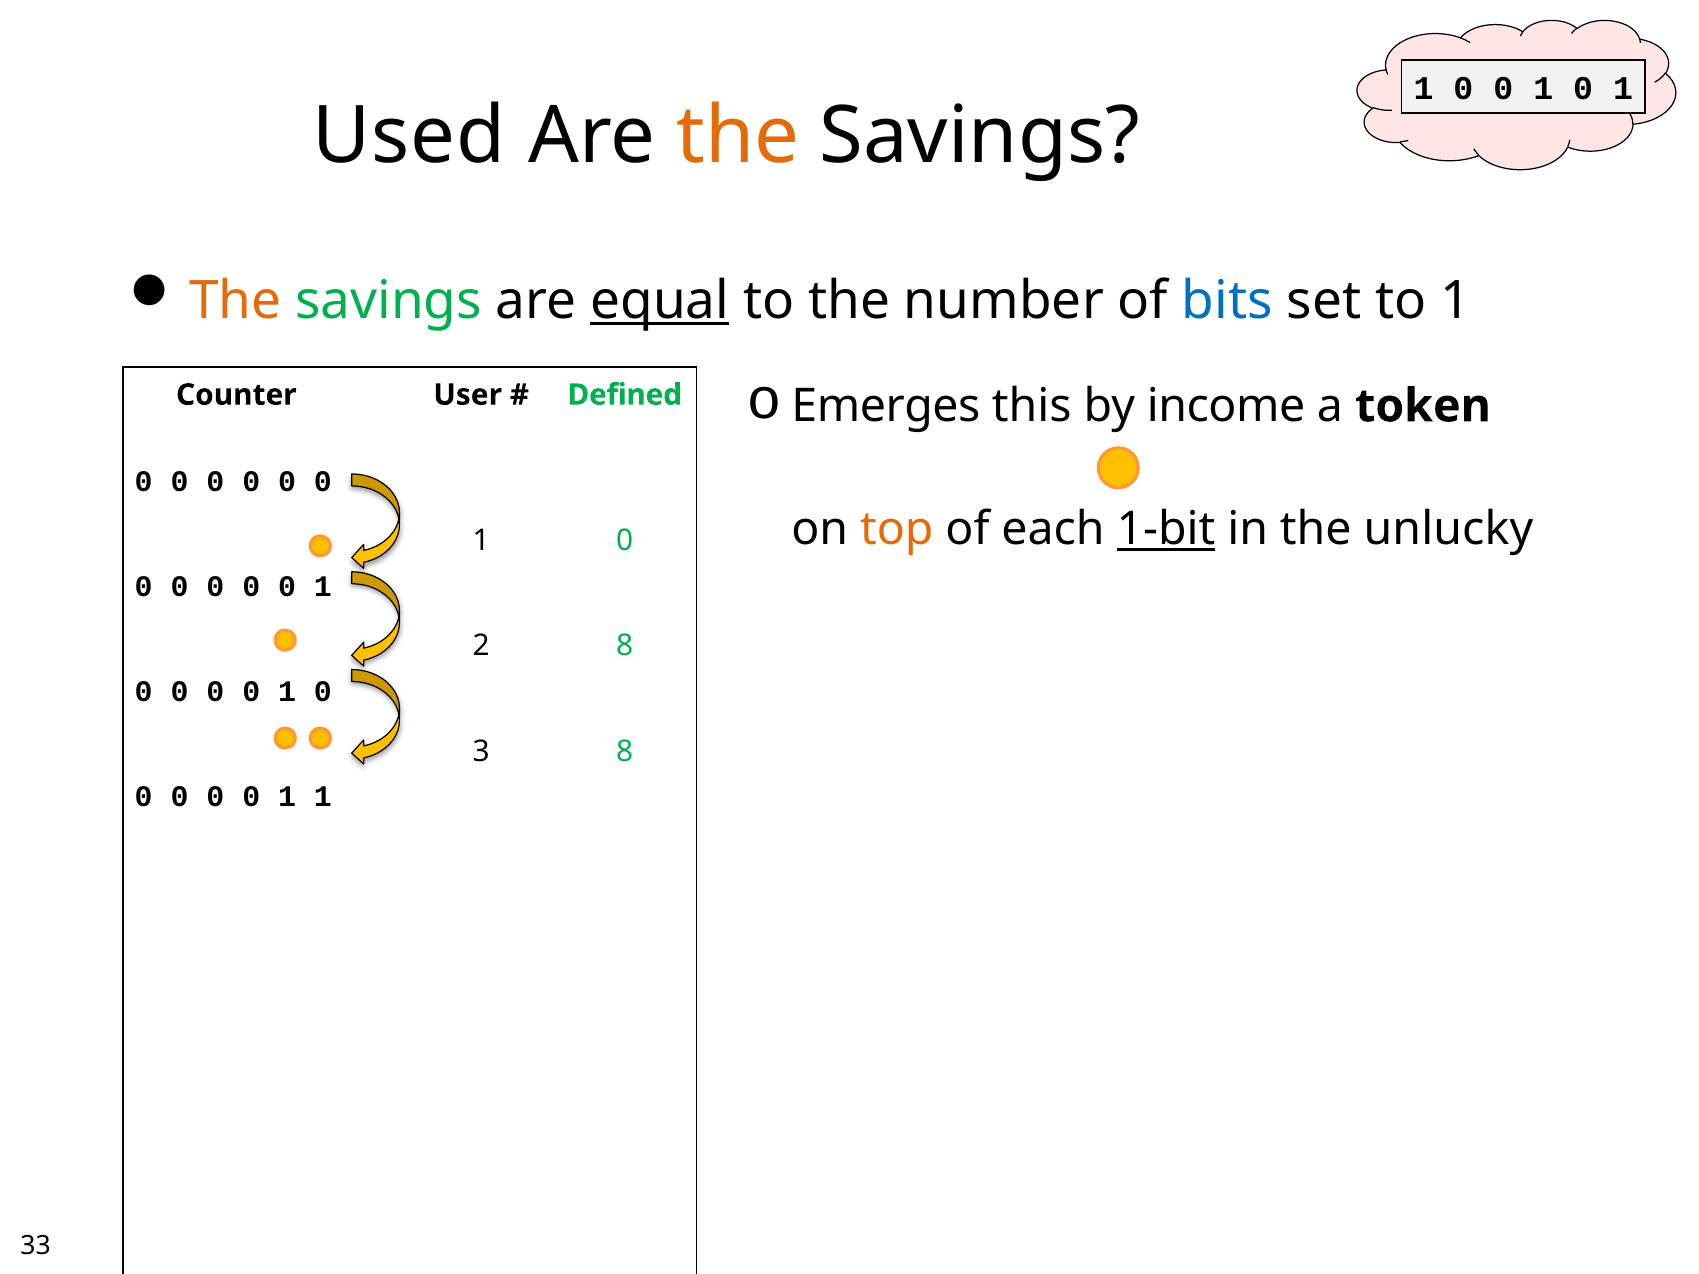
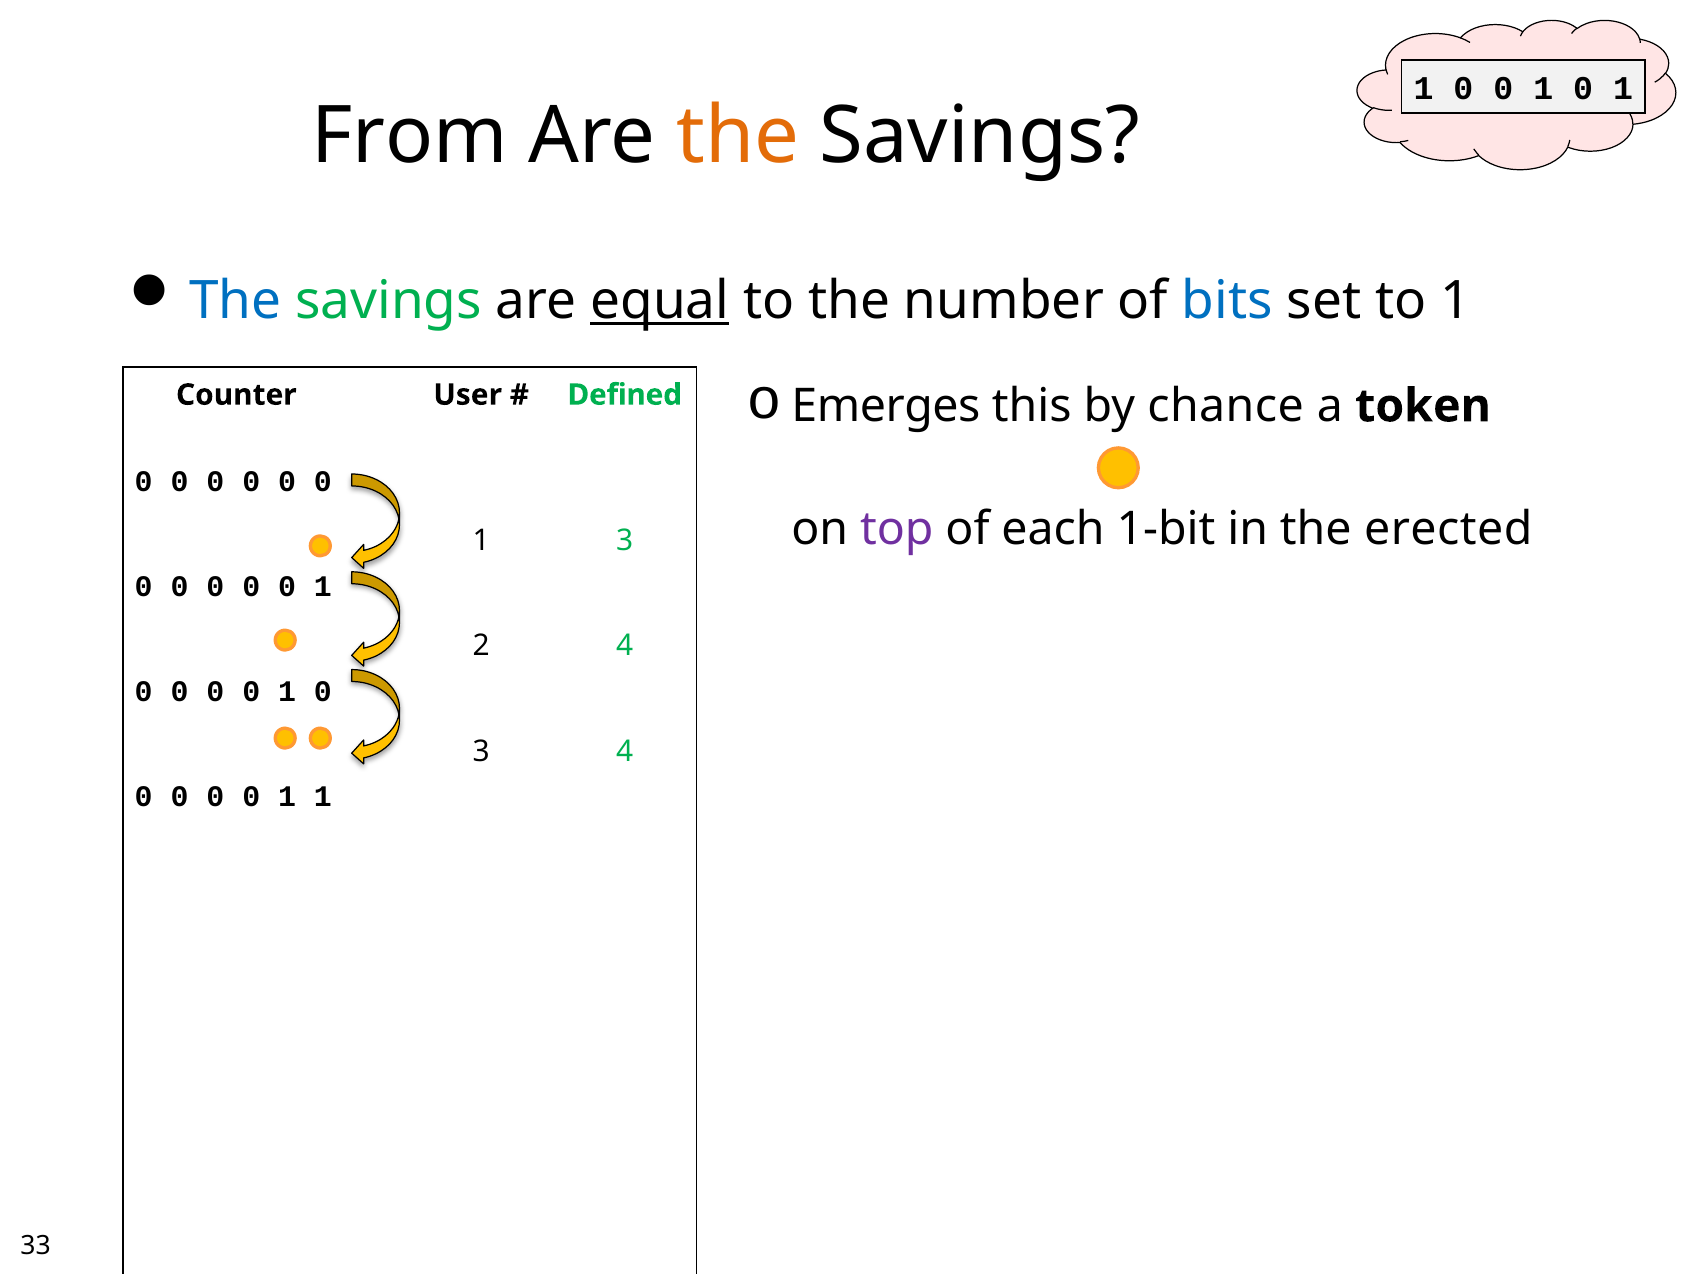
Used: Used -> From (410, 137)
The colour: orange -> blue (235, 301)
income: income -> chance (1226, 406)
top colour: orange -> purple (897, 529)
1-bit underline: present -> none (1166, 529)
unlucky: unlucky -> erected (1448, 529)
0: 0 -> 3 (625, 541)
2 8: 8 -> 4 (625, 646)
3 8: 8 -> 4 (625, 751)
